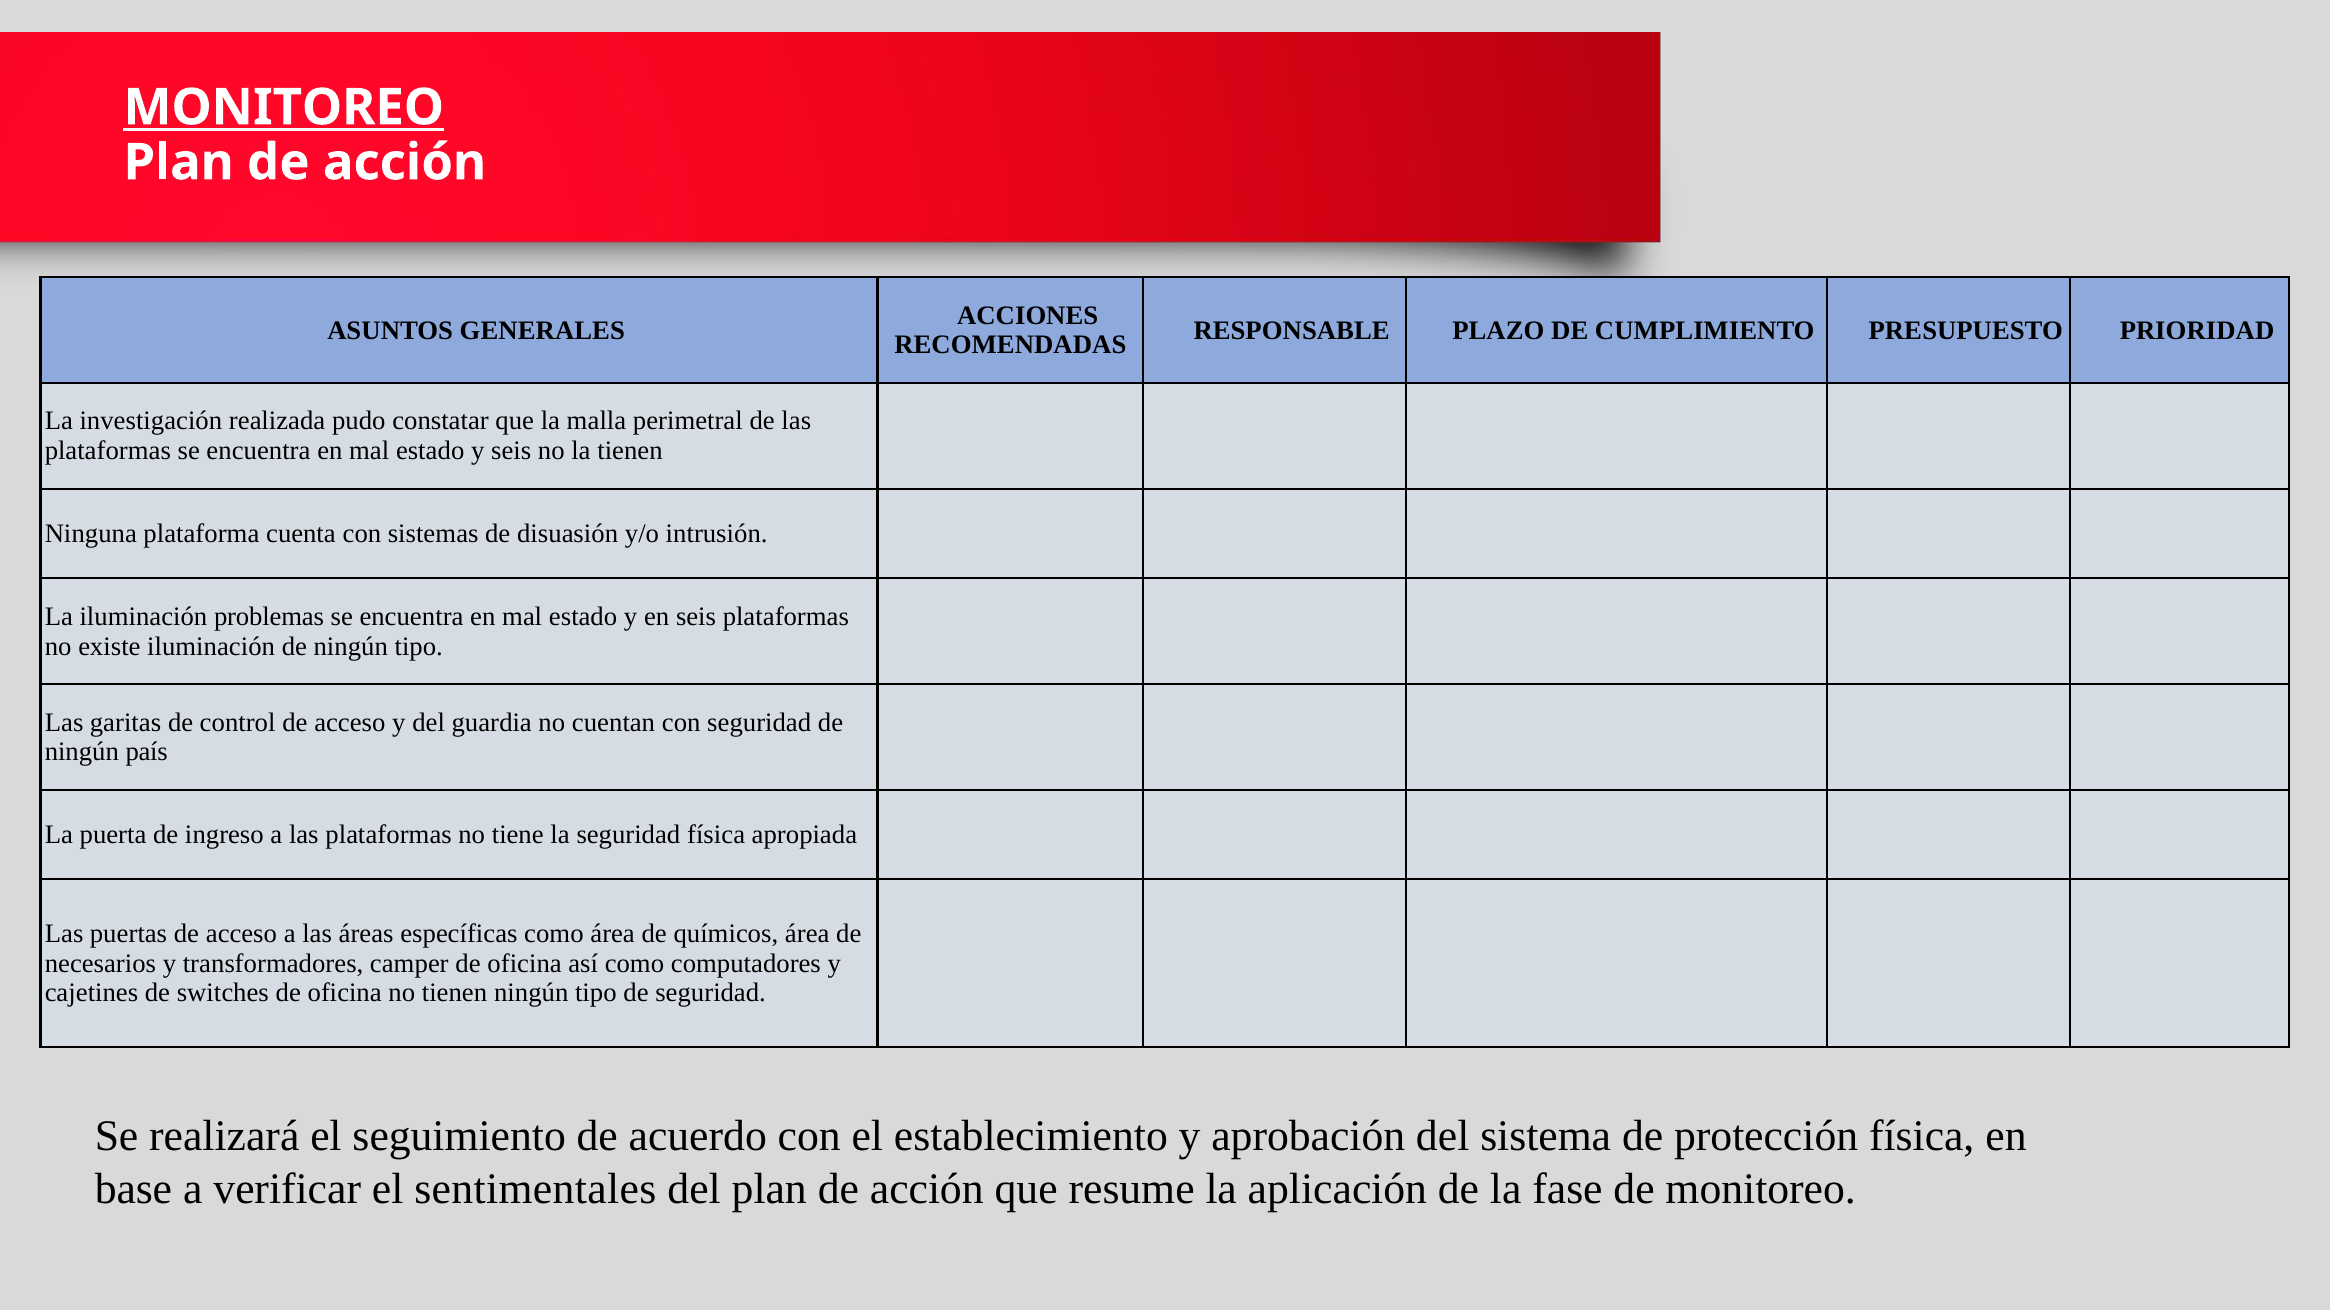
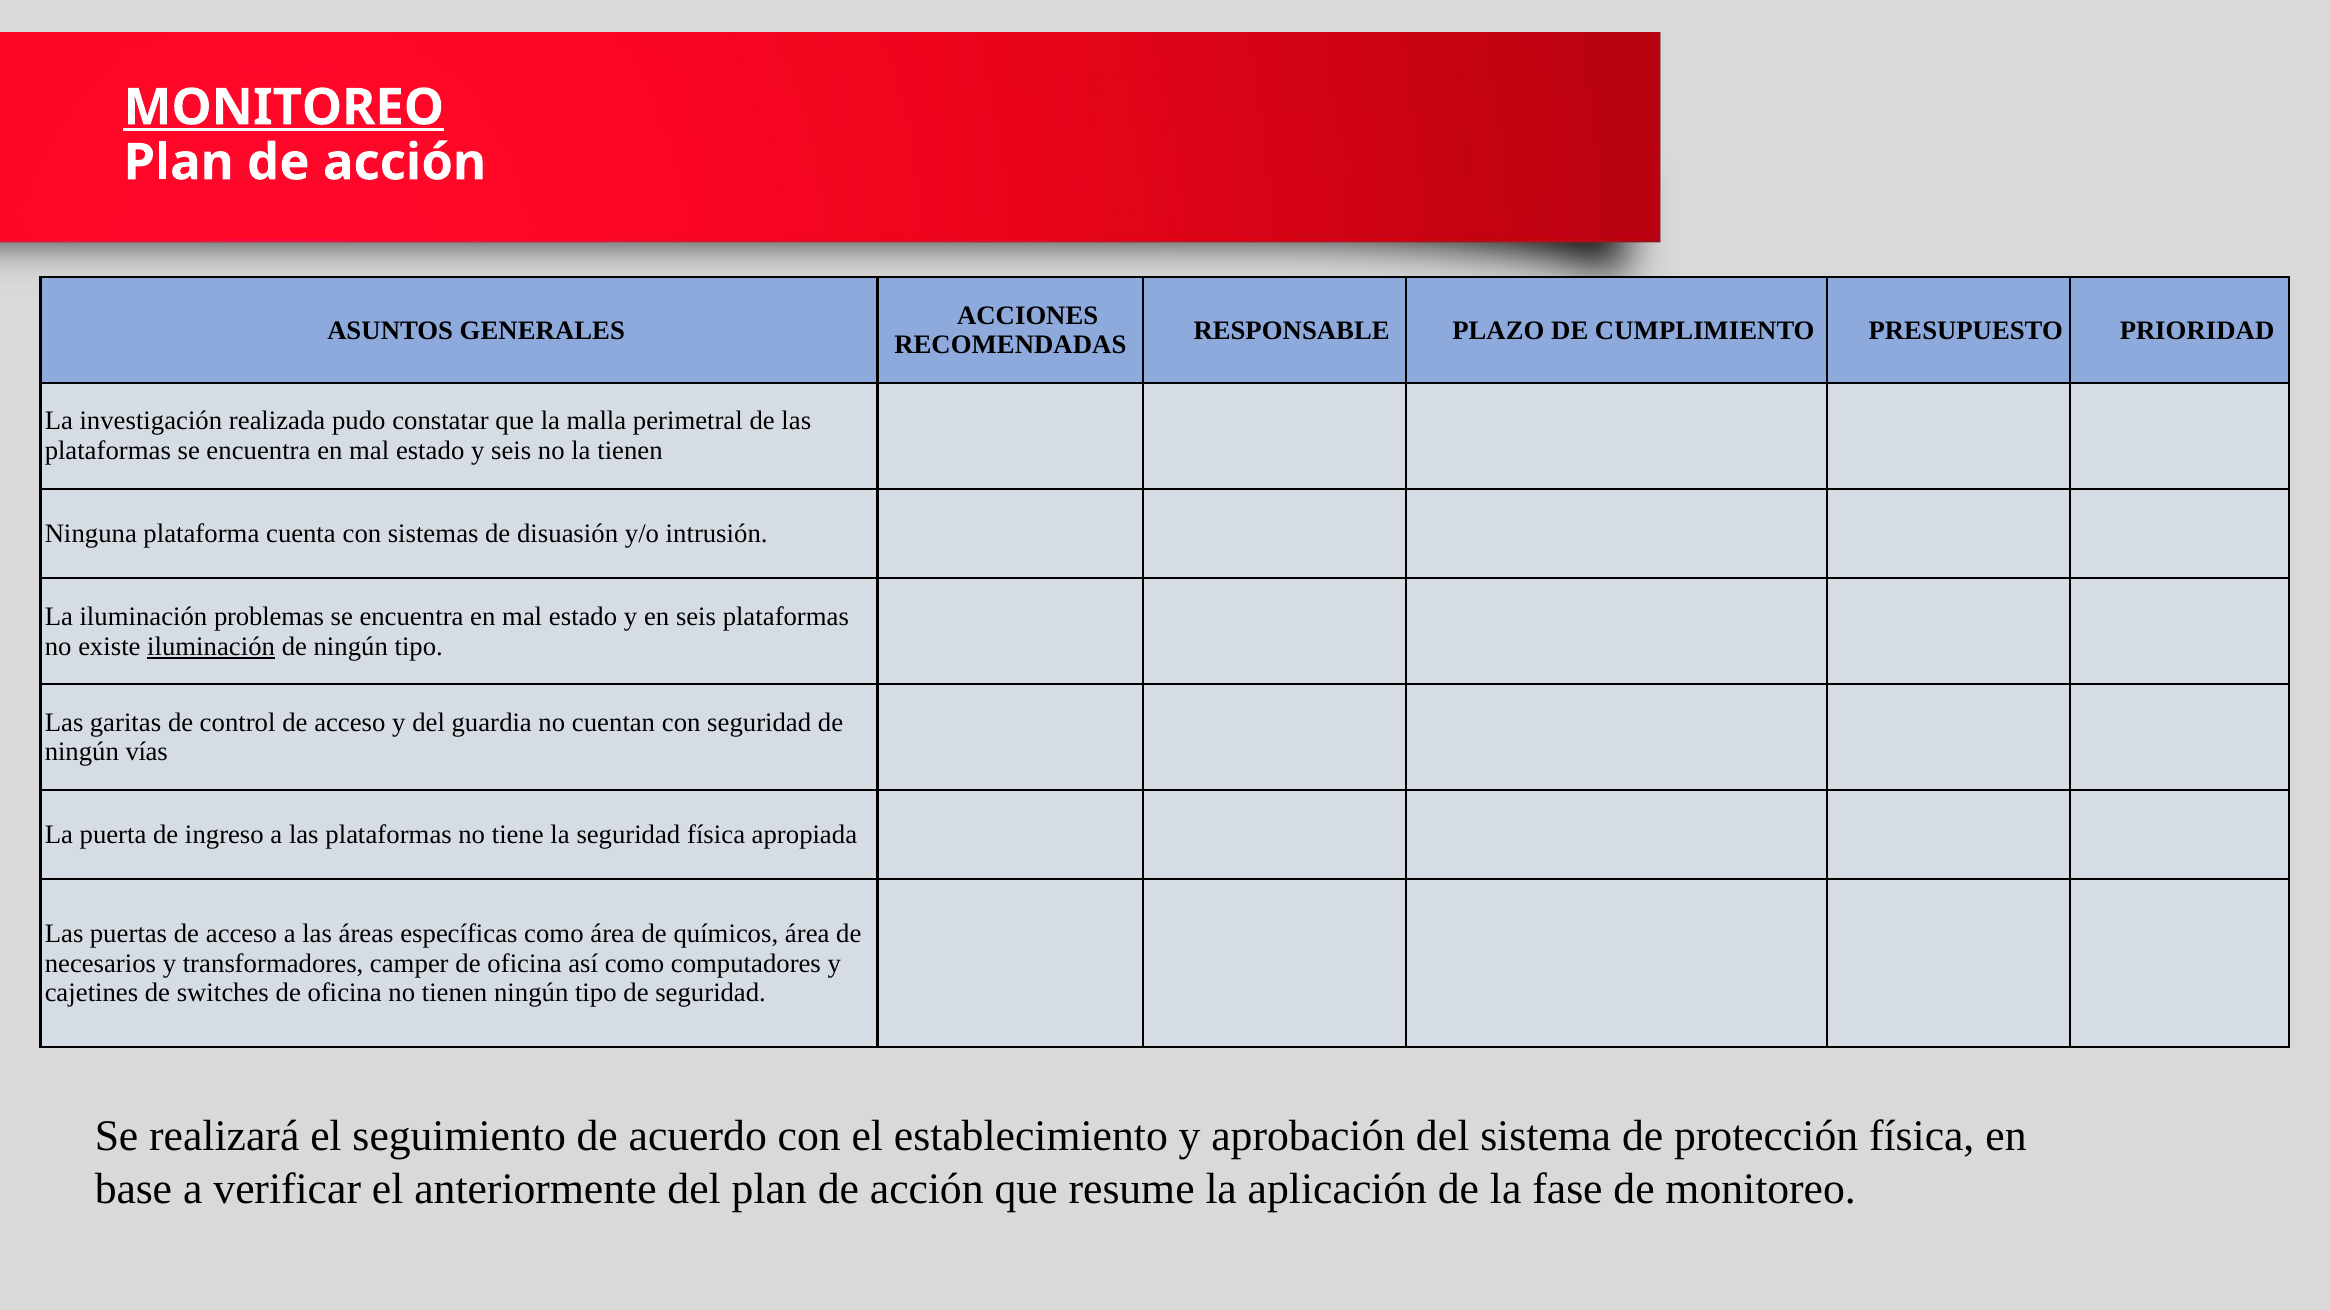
iluminación underline: none -> present (211, 647)
país: país -> vías (147, 752)
sentimentales: sentimentales -> anteriormente (535, 1189)
